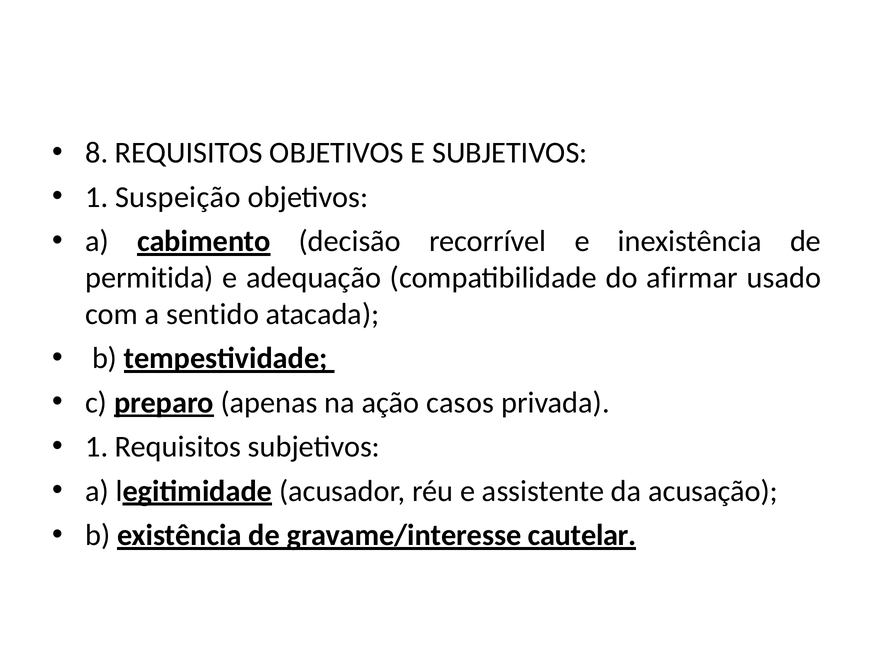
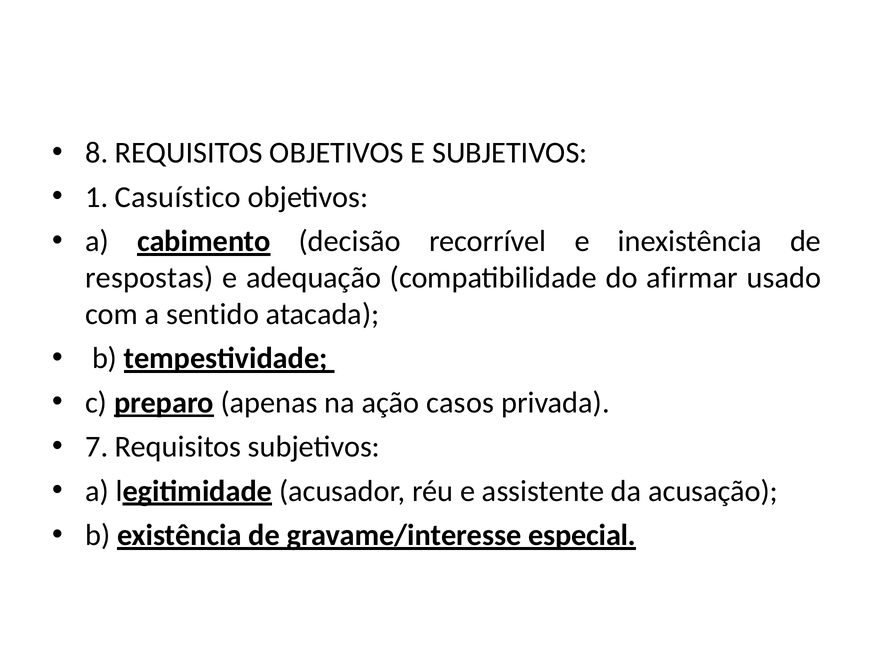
Suspeição: Suspeição -> Casuístico (178, 197)
permitida: permitida -> respostas (149, 278)
1: 1 -> 7 (97, 447)
cautelar: cautelar -> especial (582, 535)
